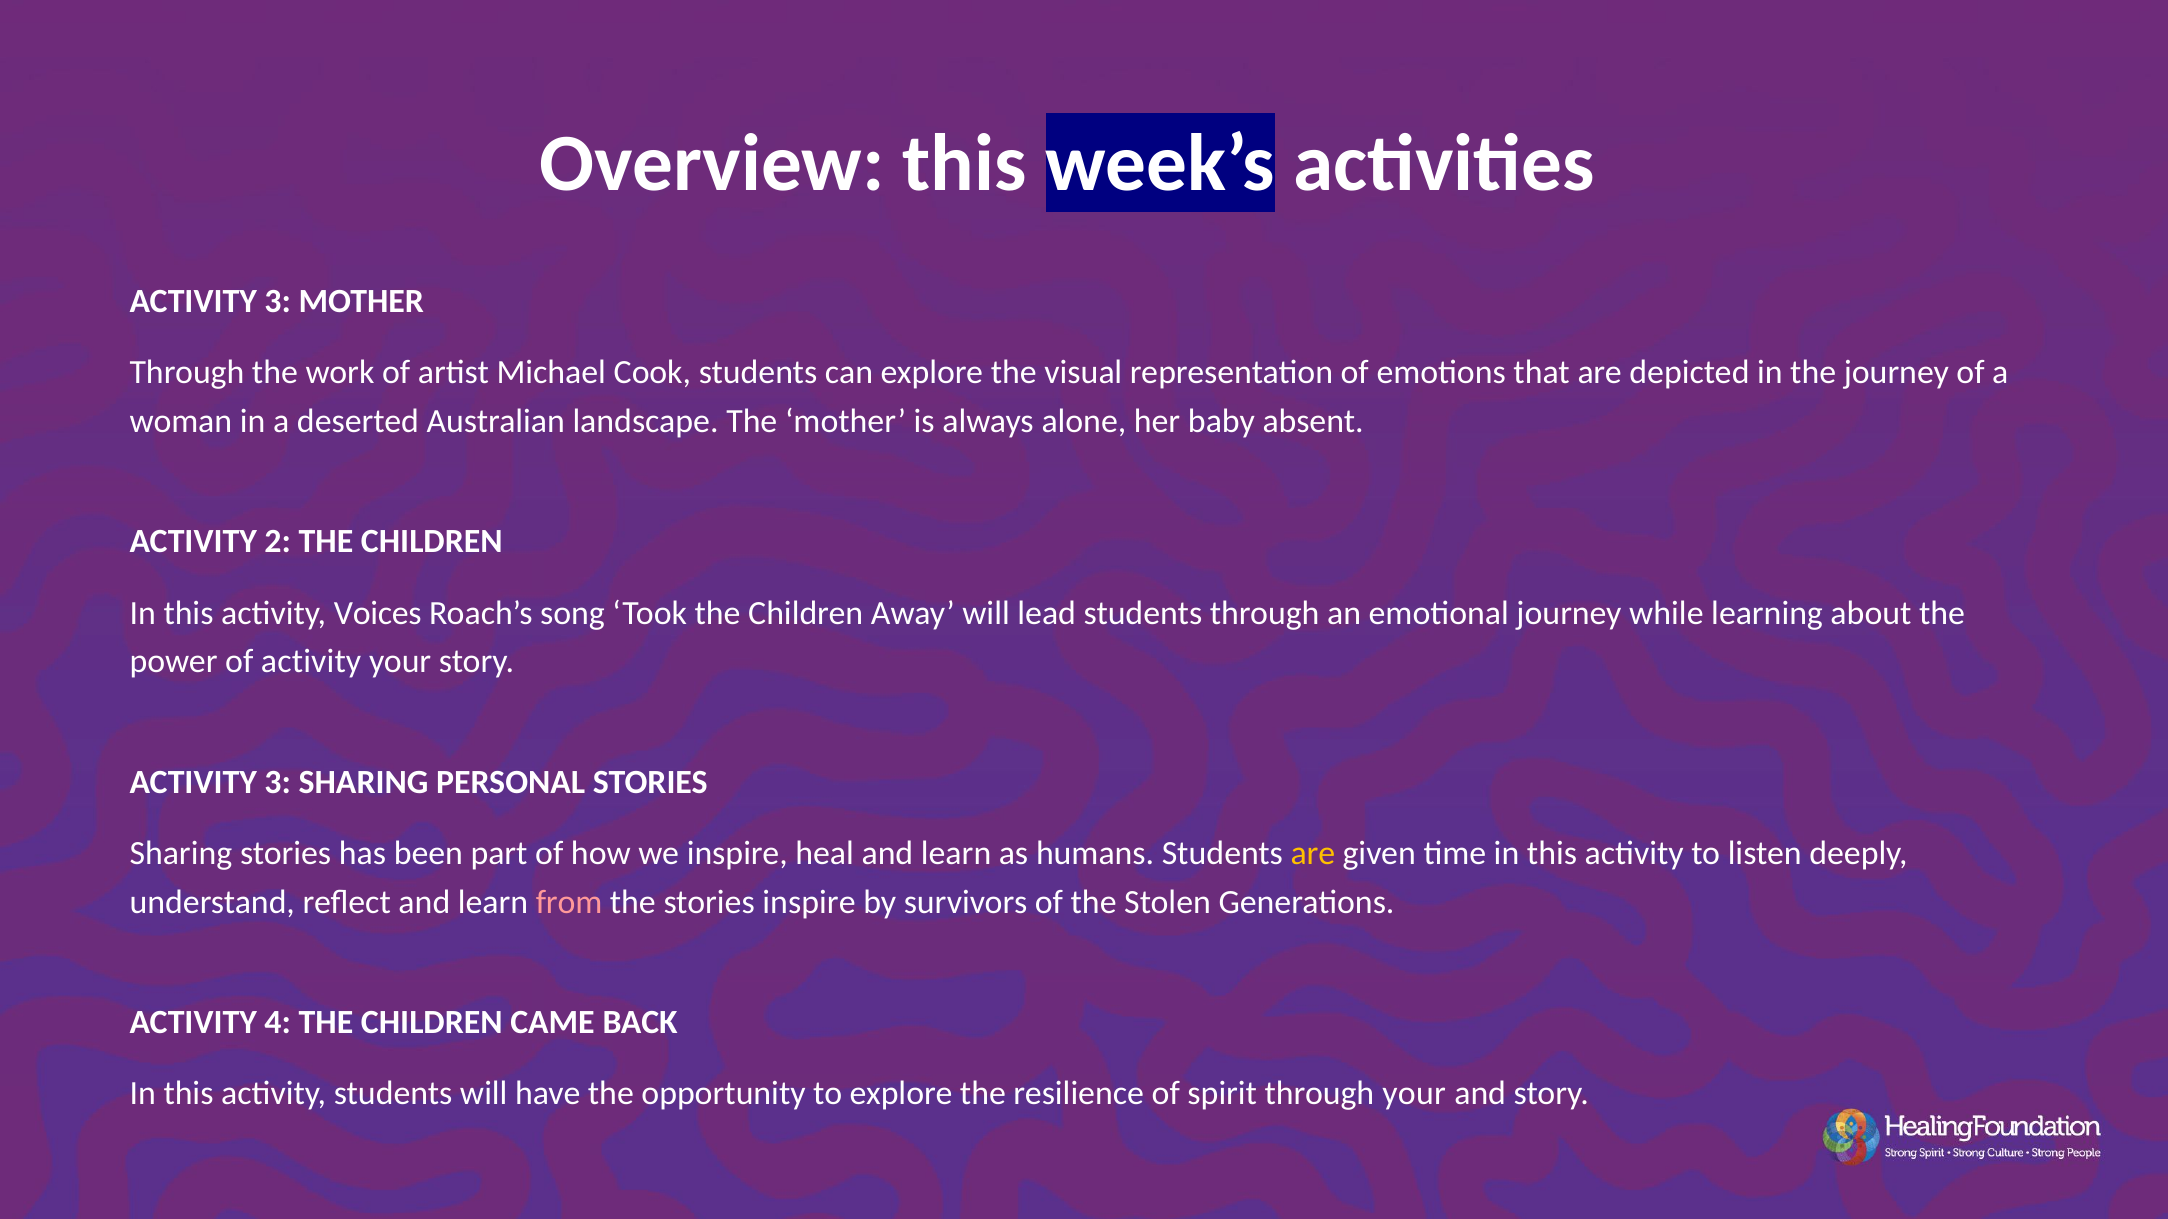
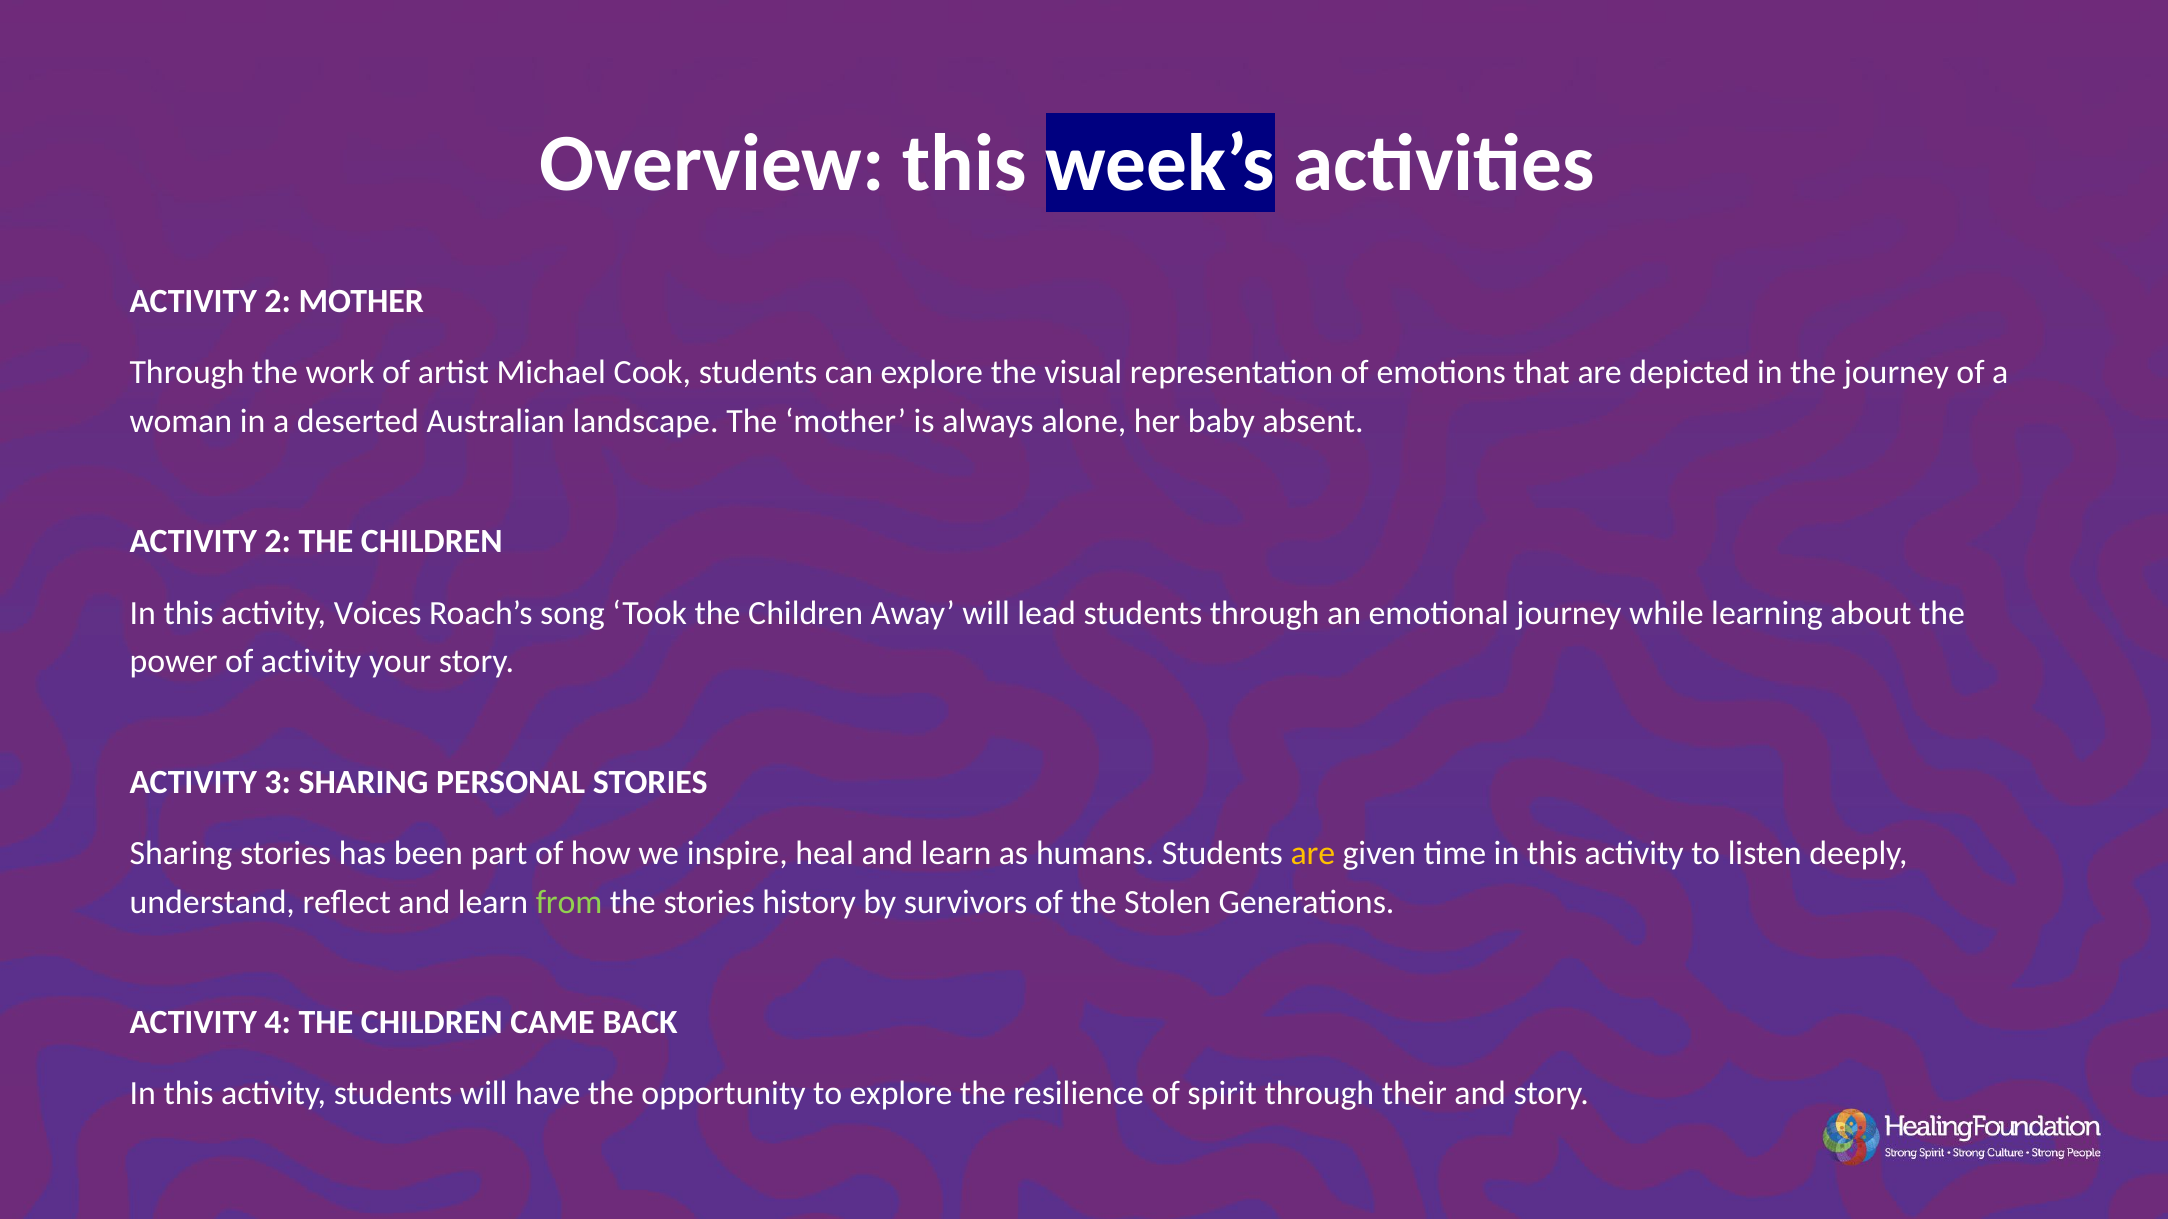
3: 3 -> 2 (278, 302)
from colour: pink -> light green (569, 902)
stories inspire: inspire -> history (809, 902)
through your: your -> their (1414, 1094)
